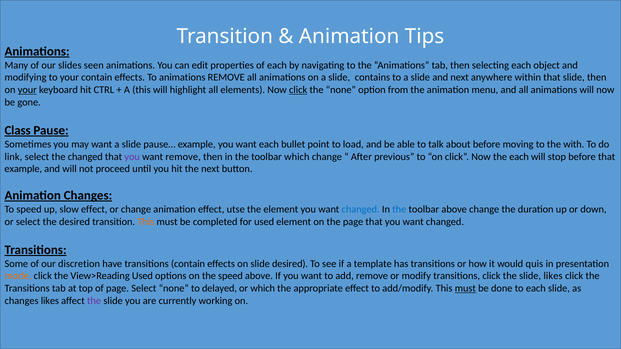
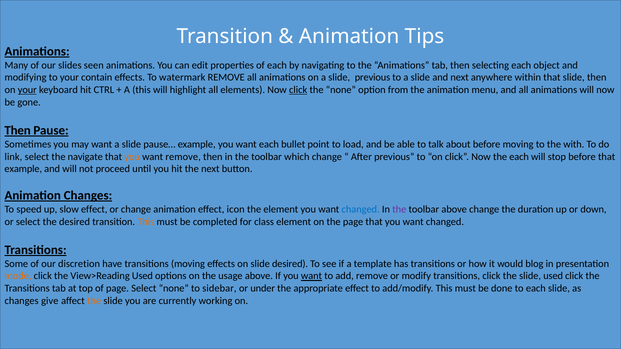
To animations: animations -> watermark (182, 78)
slide contains: contains -> previous (372, 78)
Class: Class -> Then (18, 131)
the changed: changed -> navigate (85, 157)
you colour: purple -> orange (132, 157)
utse: utse -> icon (236, 210)
the colour: blue -> purple (399, 210)
for used: used -> class (264, 222)
transitions contain: contain -> moving (188, 264)
quis: quis -> blog (534, 264)
the speed: speed -> usage (230, 276)
want underline: none -> present (312, 276)
slide likes: likes -> used (553, 276)
delayed: delayed -> sidebar (219, 289)
or which: which -> under (263, 289)
must underline: present -> none (465, 289)
changes likes: likes -> give (50, 301)
the colour: purple -> orange (94, 301)
